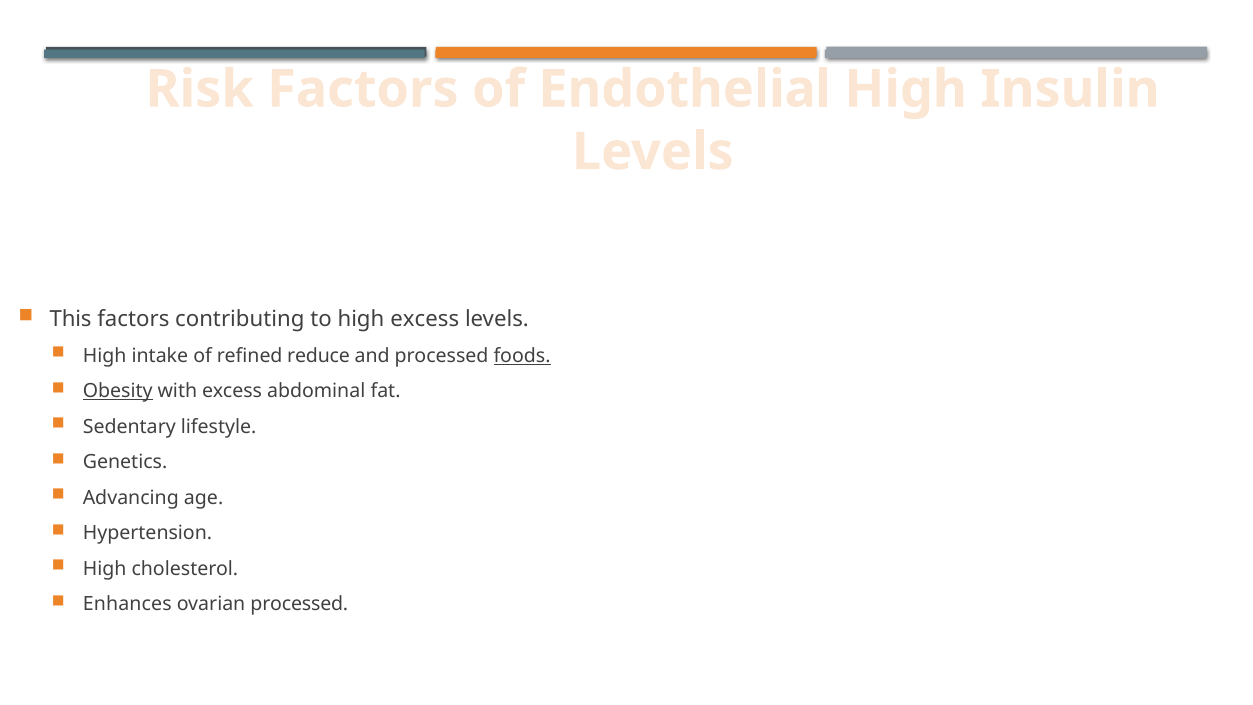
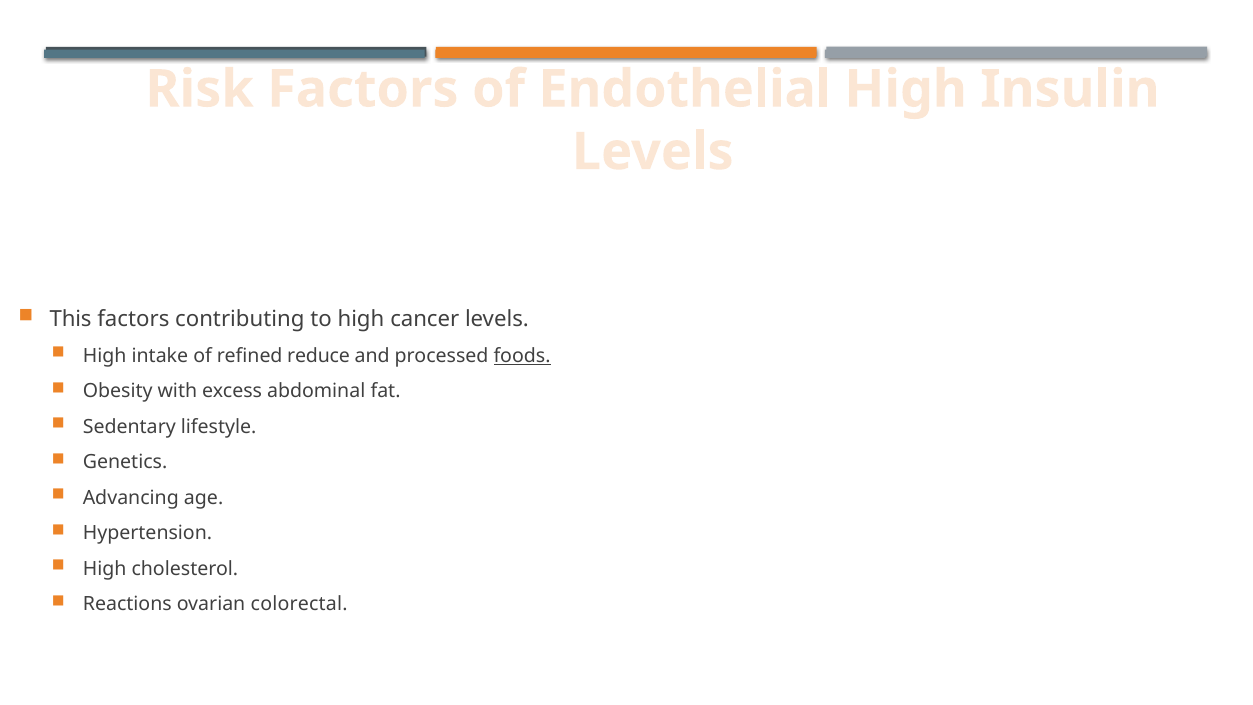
high excess: excess -> cancer (425, 319)
Obesity underline: present -> none (118, 391)
Enhances: Enhances -> Reactions (127, 604)
ovarian processed: processed -> colorectal (299, 604)
